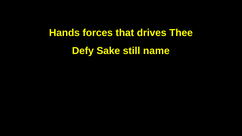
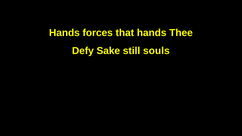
that drives: drives -> hands (152, 33)
name: name -> souls (156, 51)
